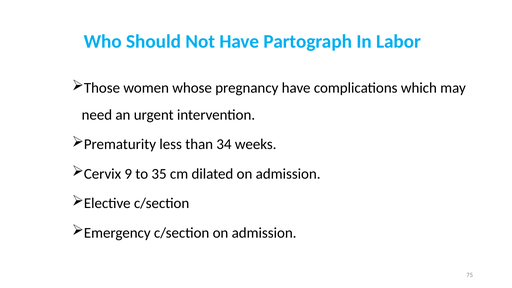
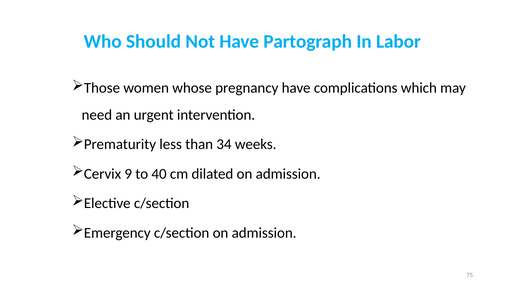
35: 35 -> 40 (159, 174)
